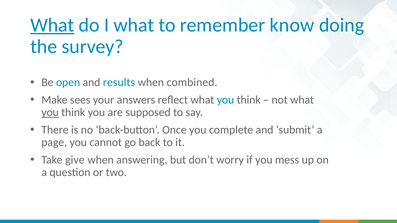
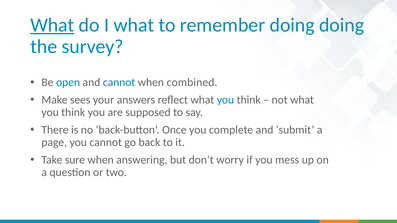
remember know: know -> doing (292, 25)
and results: results -> cannot (119, 83)
you underline: present -> none (50, 112)
give: give -> sure (75, 160)
